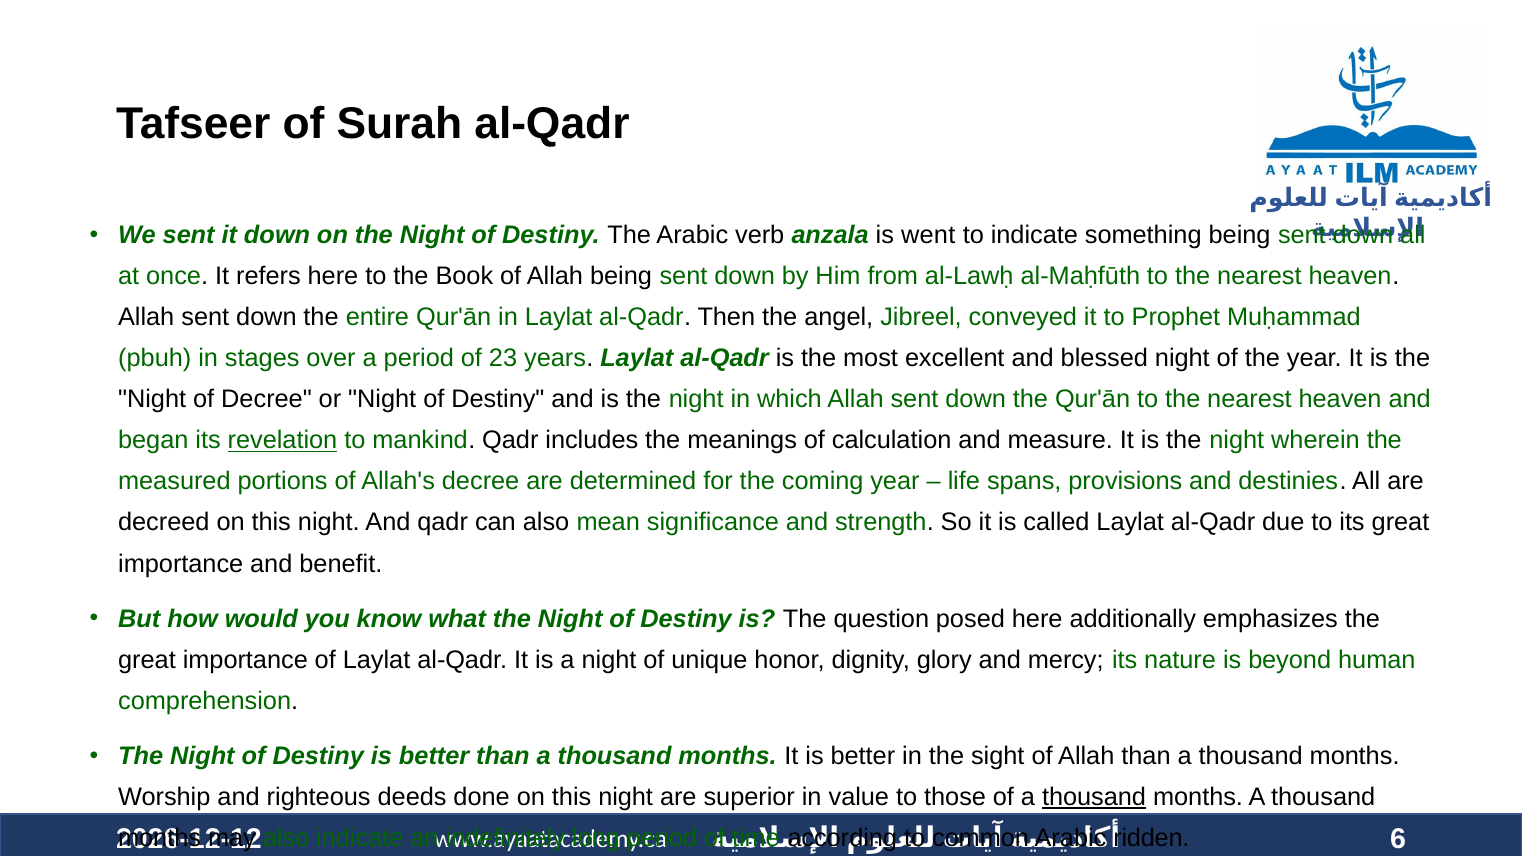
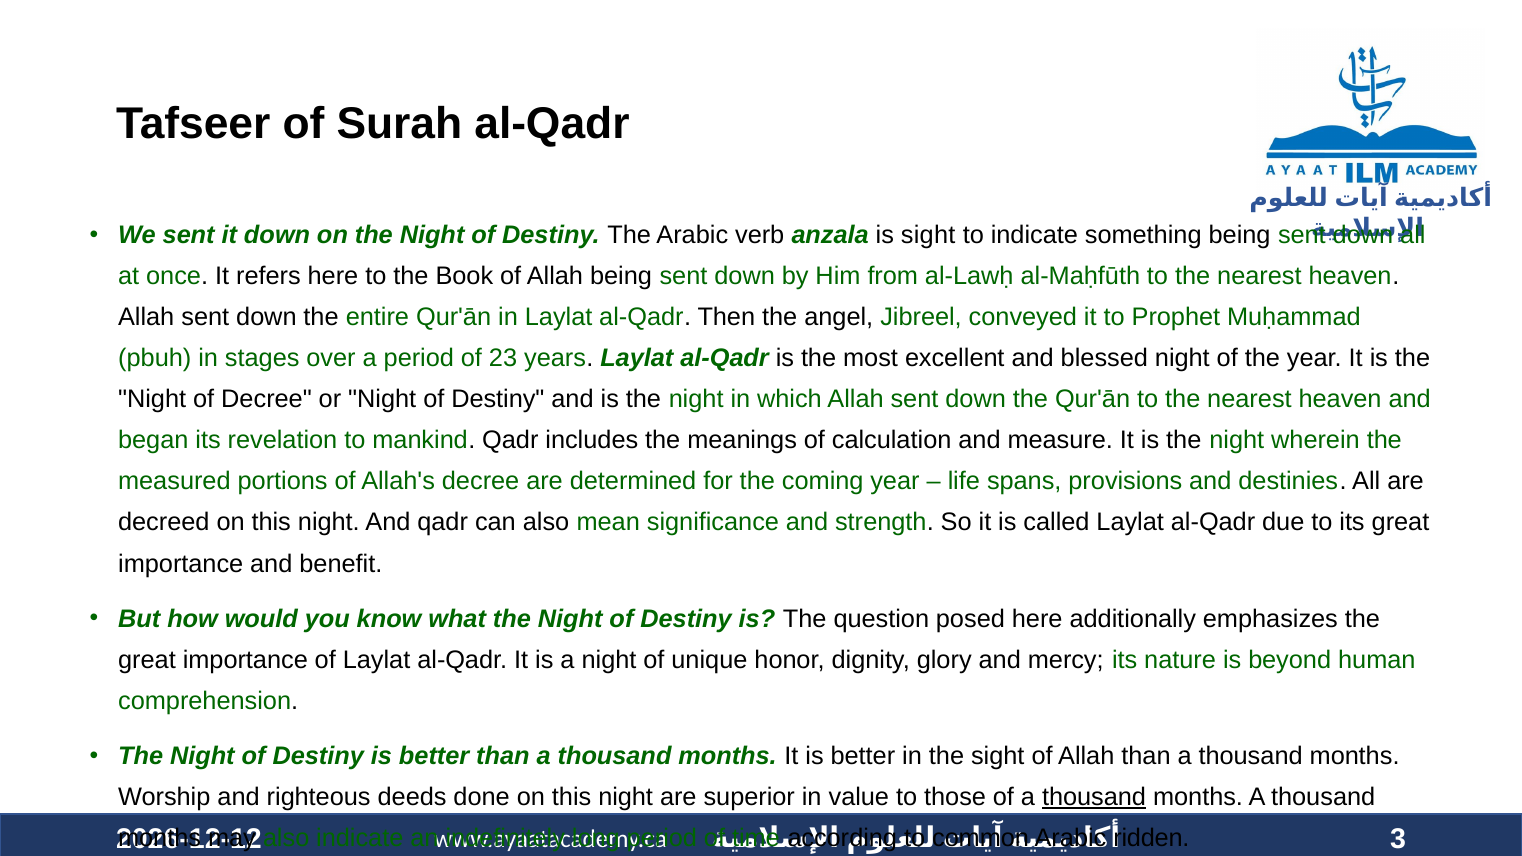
is went: went -> sight (928, 235)
revelation underline: present -> none (282, 441)
6: 6 -> 3 (1398, 840)
